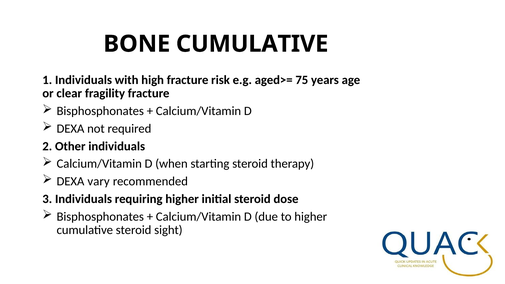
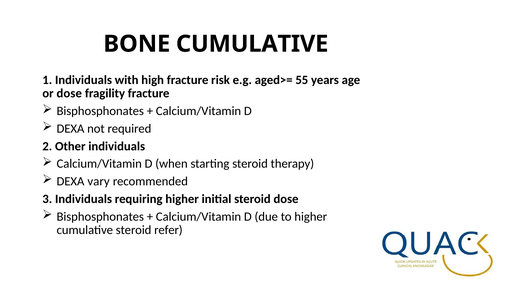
75: 75 -> 55 (302, 80)
or clear: clear -> dose (69, 93)
sight: sight -> refer (168, 230)
